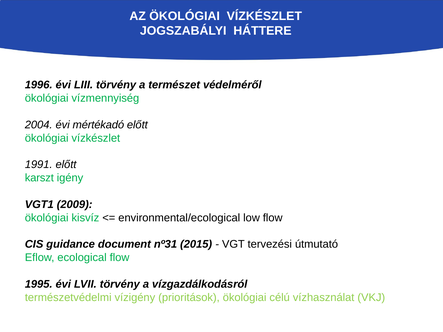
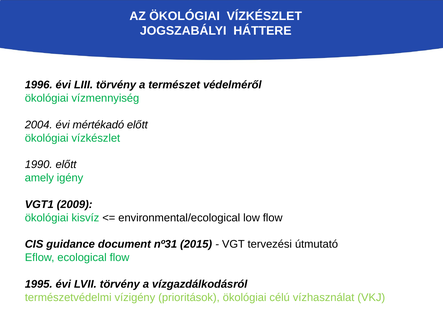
1991: 1991 -> 1990 (39, 165)
karszt: karszt -> amely (39, 178)
